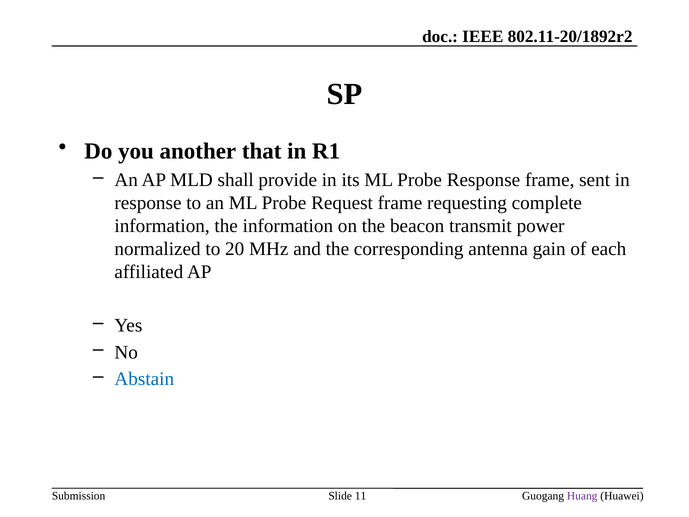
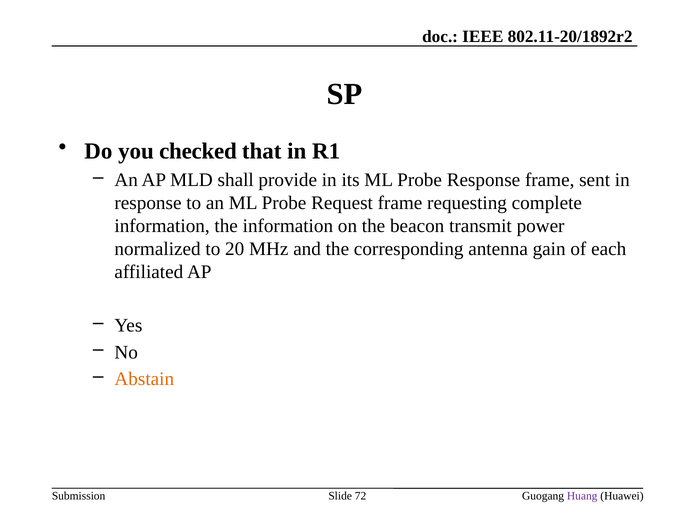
another: another -> checked (198, 151)
Abstain colour: blue -> orange (144, 379)
11: 11 -> 72 (361, 496)
